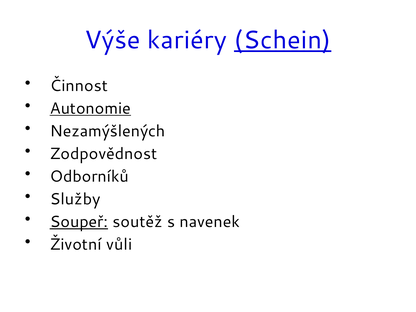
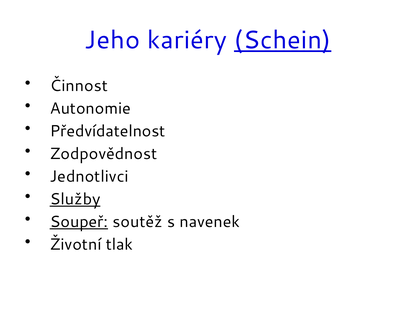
Výše: Výše -> Jeho (112, 40)
Autonomie underline: present -> none (90, 108)
Nezamýšlených: Nezamýšlených -> Předvídatelnost (108, 131)
Odborníků: Odborníků -> Jednotlivci (89, 176)
Služby underline: none -> present (75, 199)
vůli: vůli -> tlak (119, 244)
